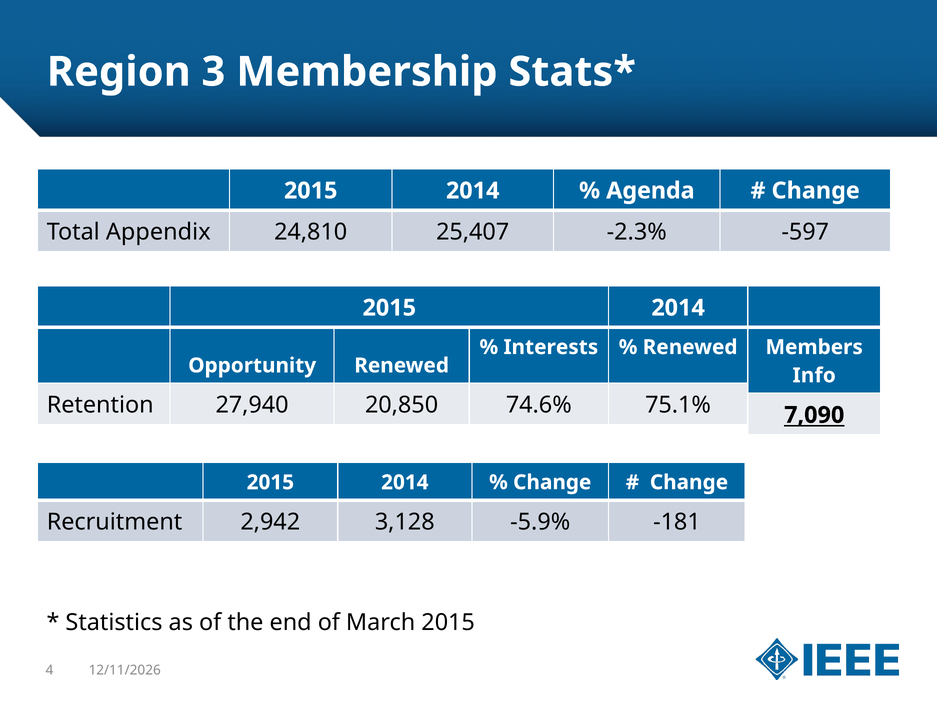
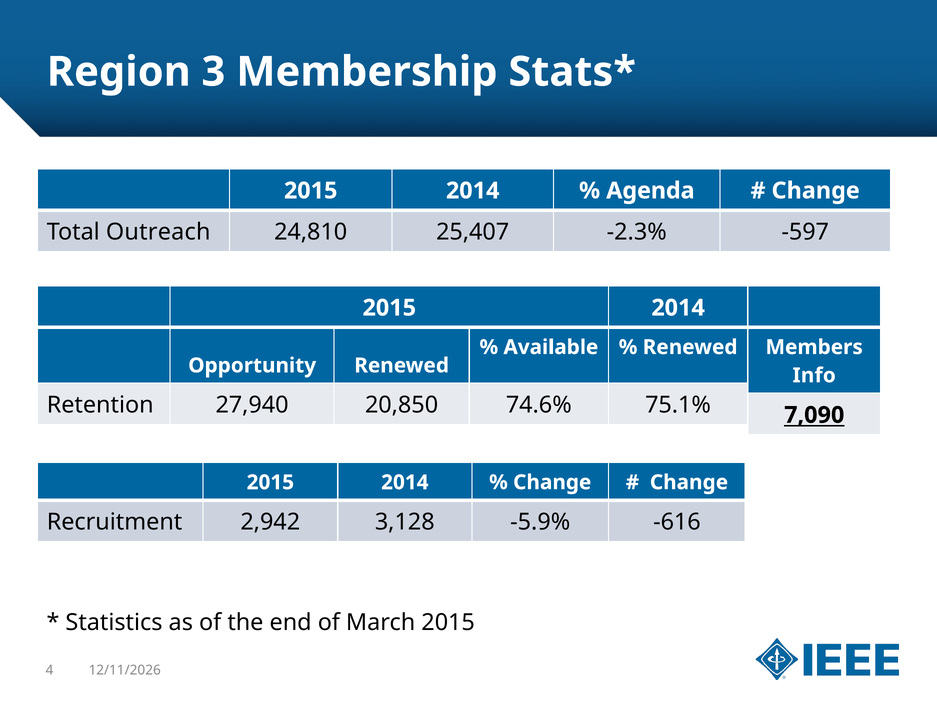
Appendix: Appendix -> Outreach (158, 232)
Interests: Interests -> Available (551, 347)
-181: -181 -> -616 (677, 522)
